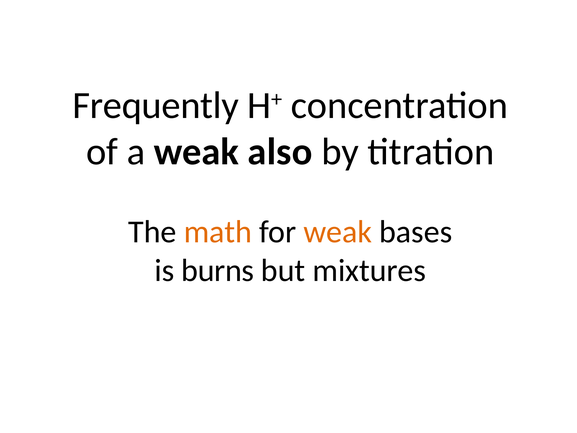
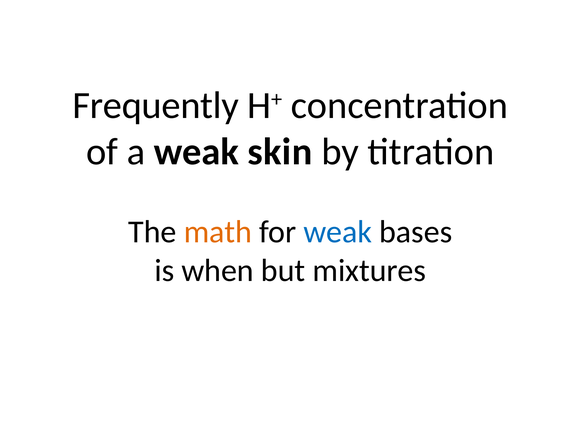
also: also -> skin (280, 152)
weak colour: orange -> blue (338, 232)
burns: burns -> when (218, 270)
